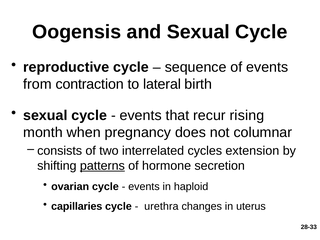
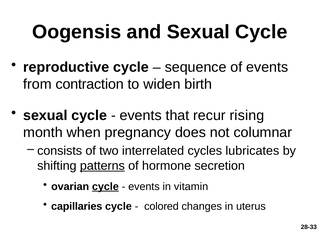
lateral: lateral -> widen (162, 84)
extension: extension -> lubricates (252, 151)
cycle underline: none -> present (105, 187)
haploid: haploid -> vitamin (191, 187)
urethra: urethra -> colored (161, 206)
